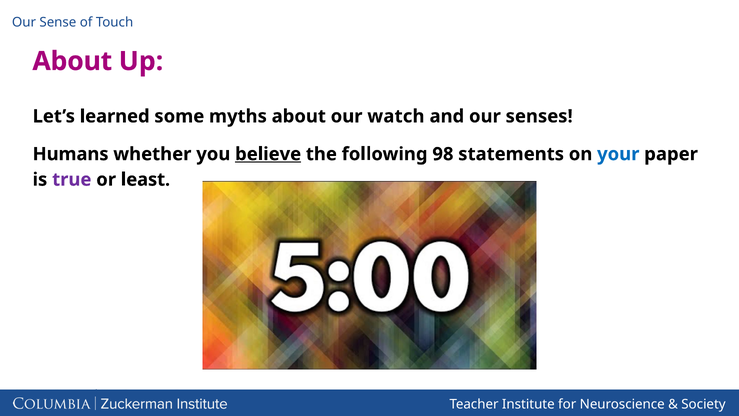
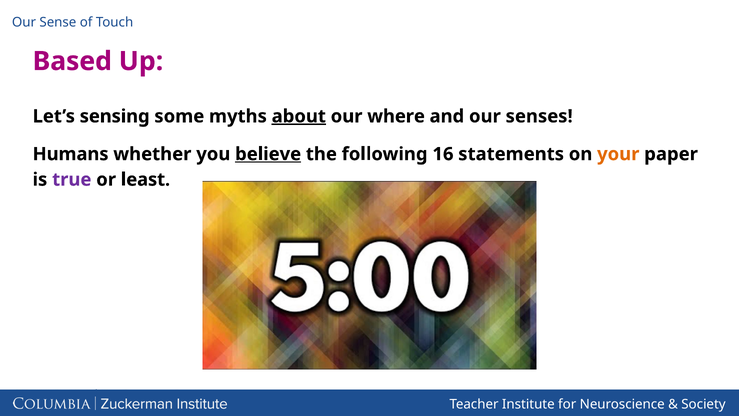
About: About -> Based (72, 61)
learned: learned -> sensing (115, 116)
about underline: none -> present (299, 116)
watch: watch -> where (396, 116)
98: 98 -> 16 (443, 154)
your colour: blue -> orange (618, 154)
